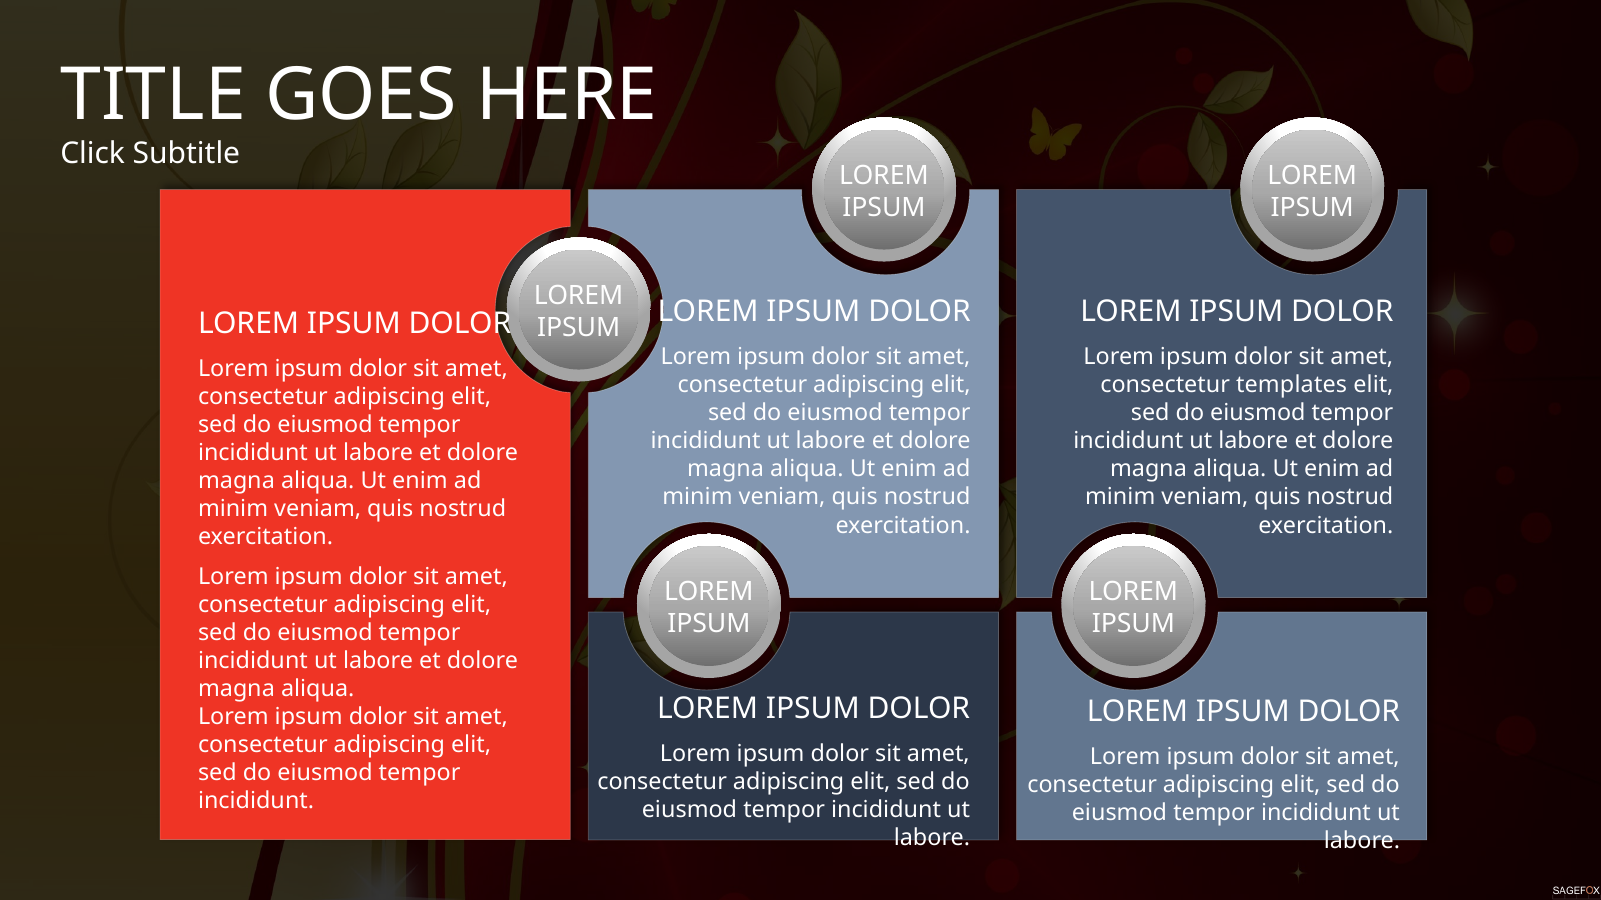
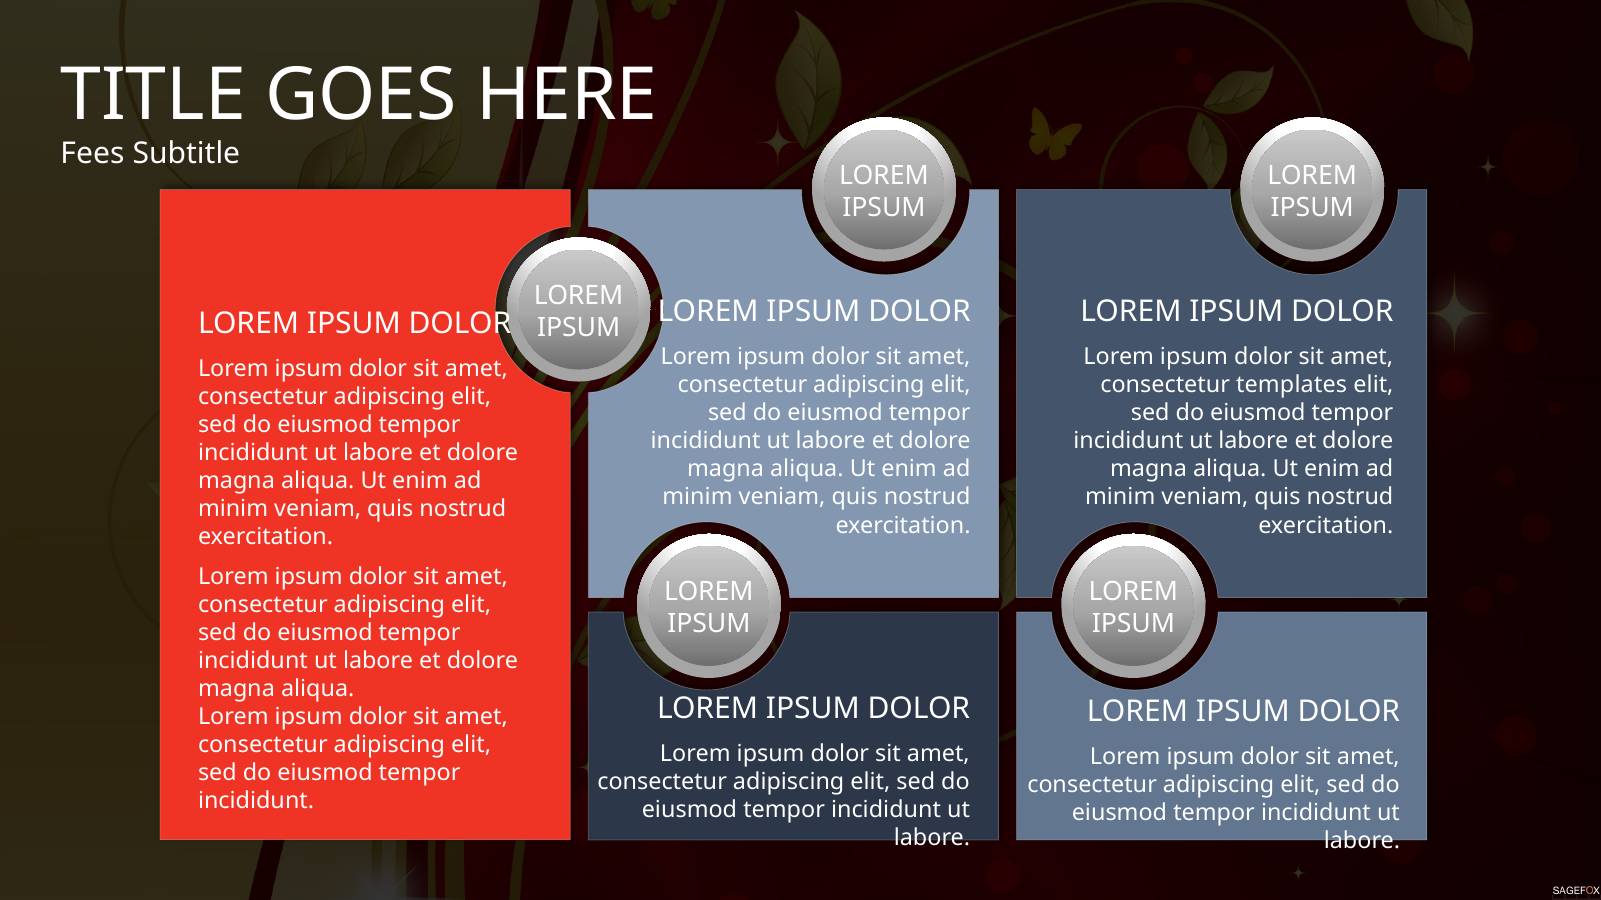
Click: Click -> Fees (92, 154)
